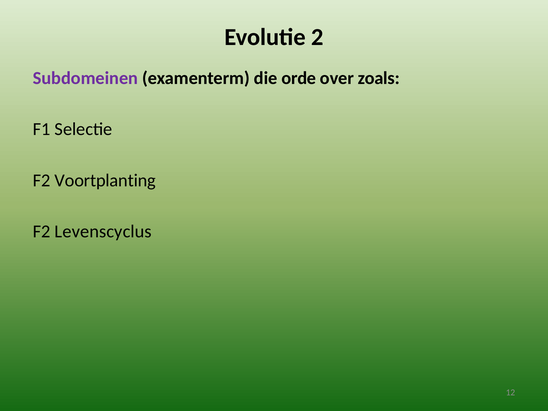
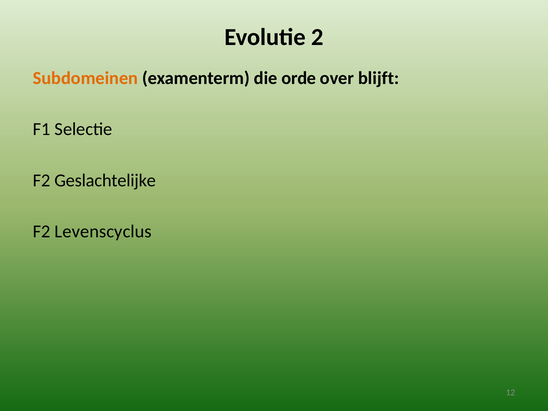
Subdomeinen colour: purple -> orange (85, 78)
zoals: zoals -> blijft (379, 78)
Voortplanting: Voortplanting -> Geslachtelijke (105, 180)
